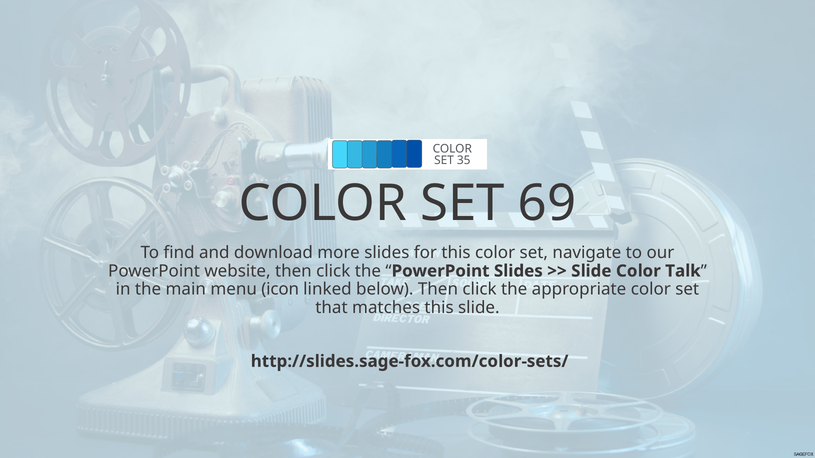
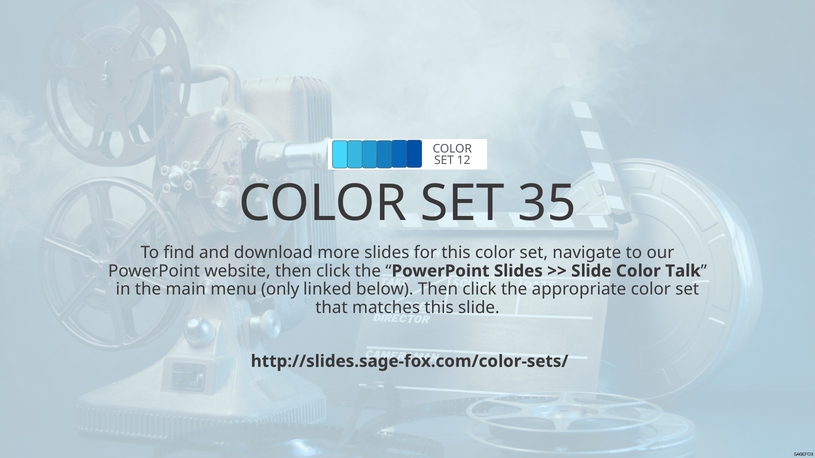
35: 35 -> 12 (464, 161)
69: 69 -> 35 (547, 204)
icon: icon -> only (280, 290)
